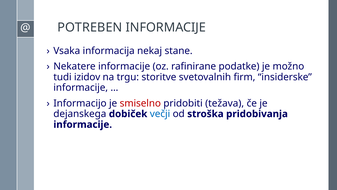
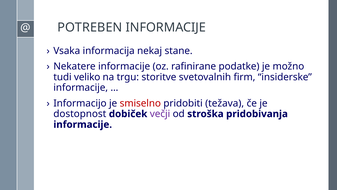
izidov: izidov -> veliko (87, 77)
dejanskega: dejanskega -> dostopnost (80, 114)
večji colour: blue -> purple (160, 114)
